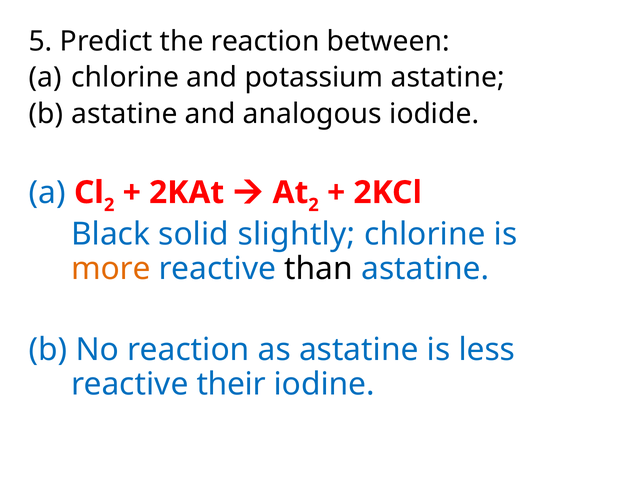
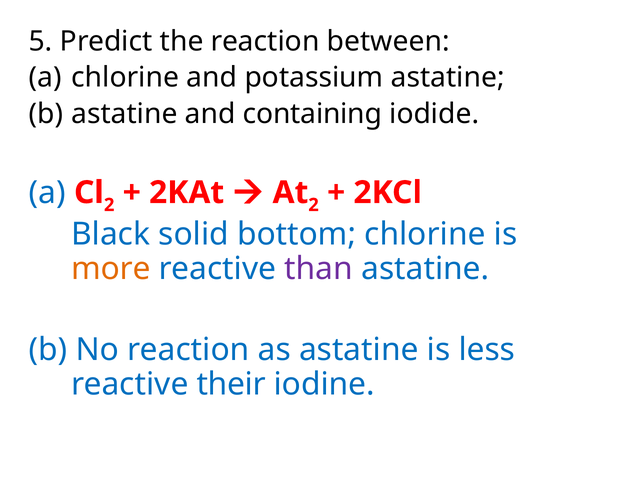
analogous: analogous -> containing (313, 114)
slightly: slightly -> bottom (297, 234)
than colour: black -> purple (319, 269)
